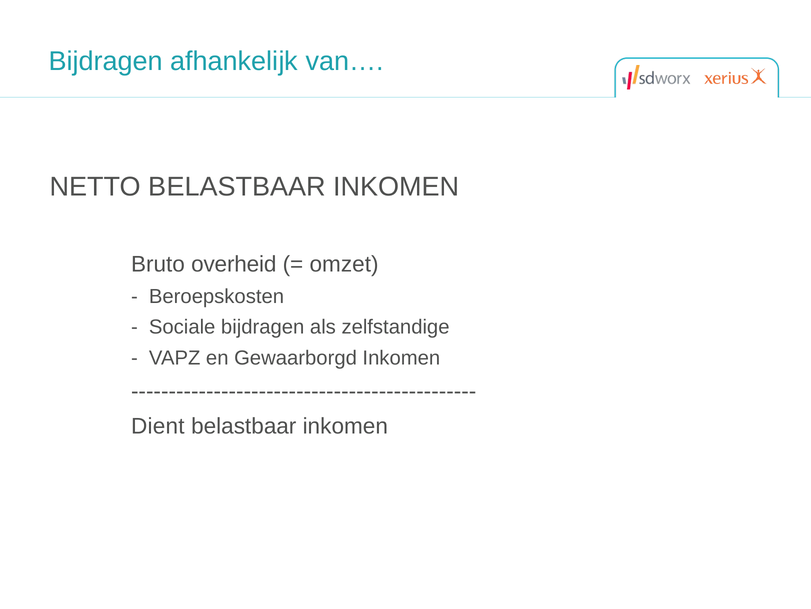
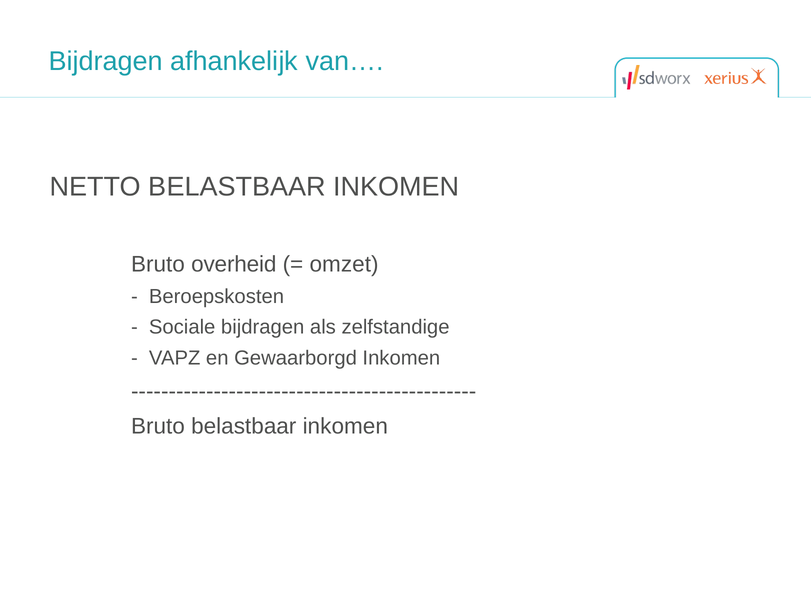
Dient: Dient -> Bruto (158, 426)
